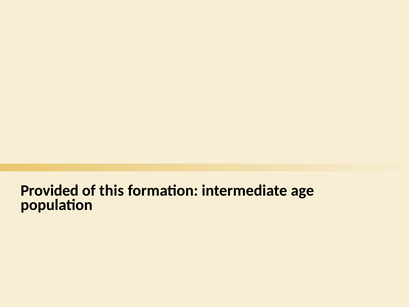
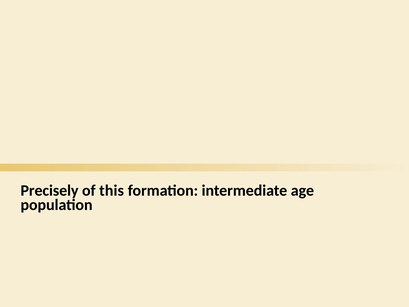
Provided: Provided -> Precisely (50, 190)
